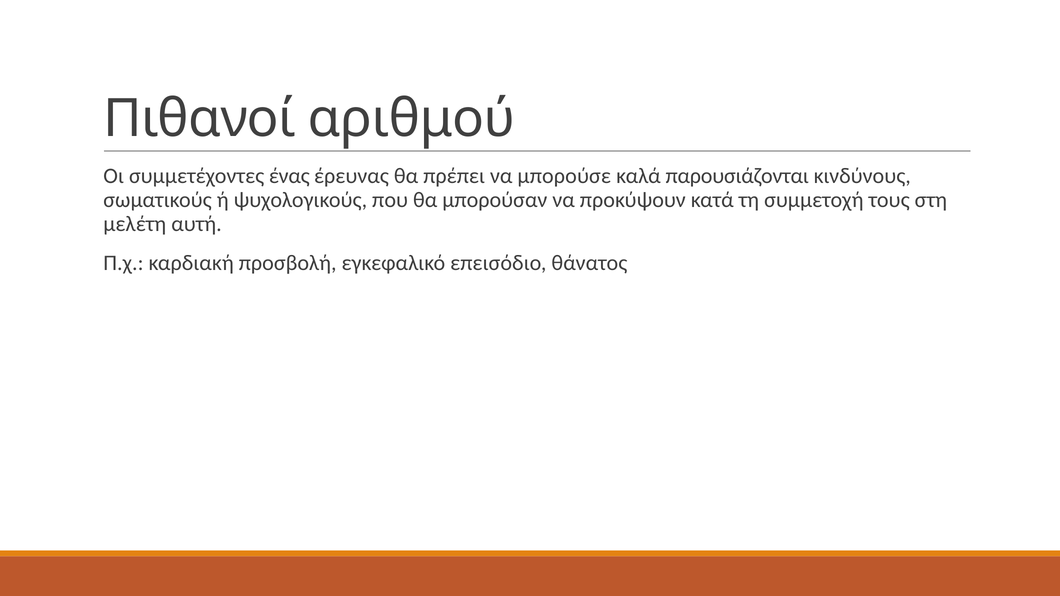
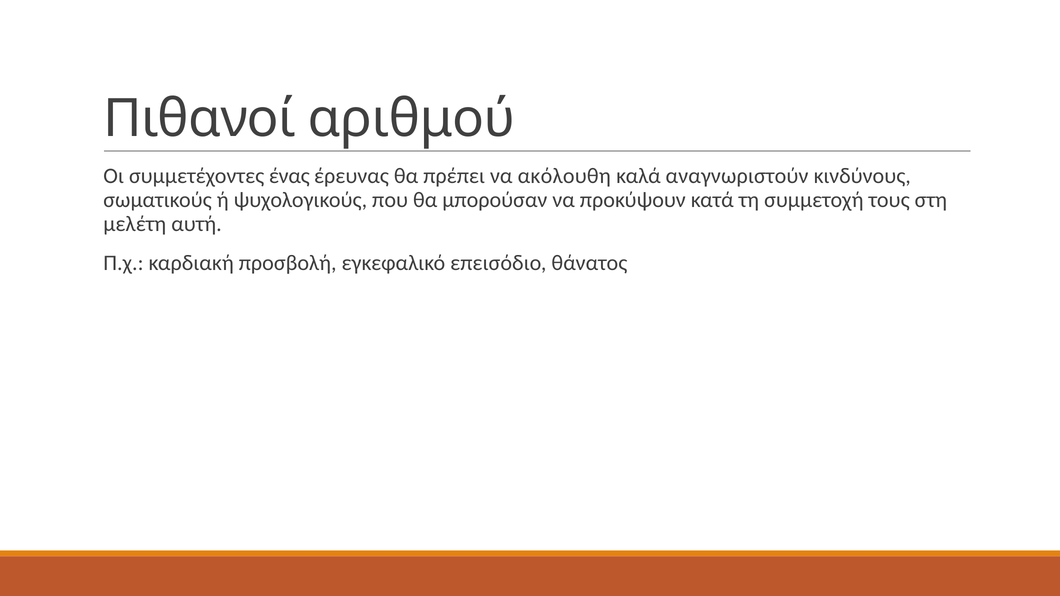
μπορούσε: μπορούσε -> ακόλουθη (564, 176)
παρουσιάζονται: παρουσιάζονται -> αναγνωριστούν (737, 176)
